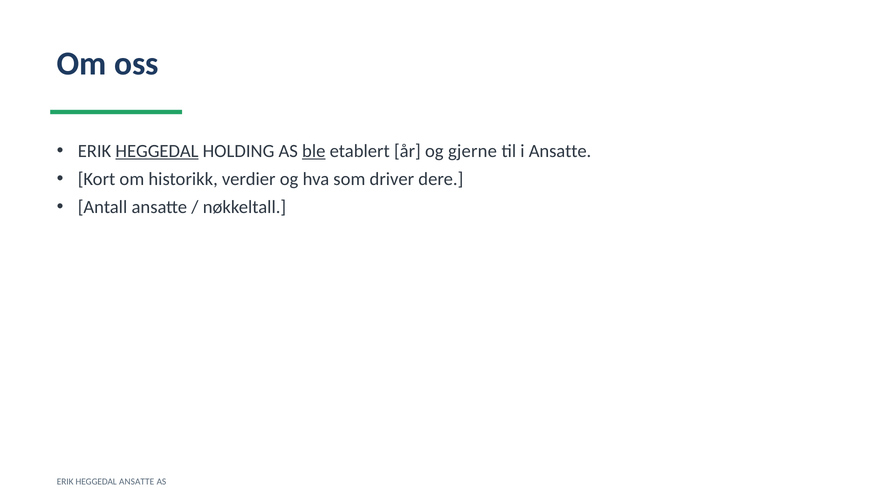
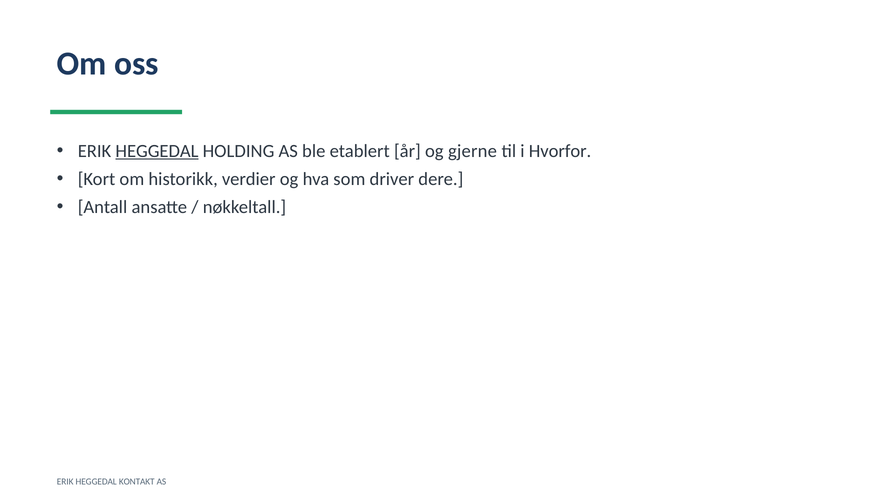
ble underline: present -> none (314, 151)
i Ansatte: Ansatte -> Hvorfor (560, 151)
HEGGEDAL ANSATTE: ANSATTE -> KONTAKT (137, 482)
